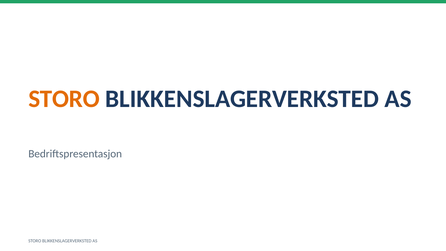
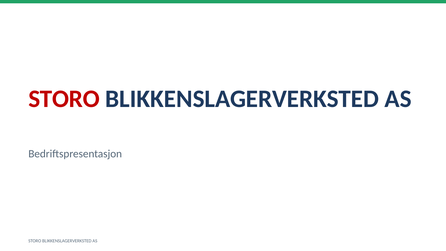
STORO colour: orange -> red (64, 99)
